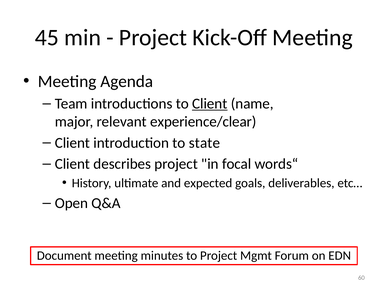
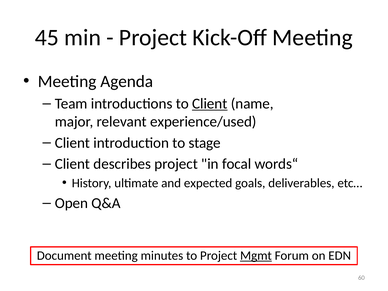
experience/clear: experience/clear -> experience/used (203, 122)
state: state -> stage (205, 143)
Mgmt underline: none -> present (256, 256)
